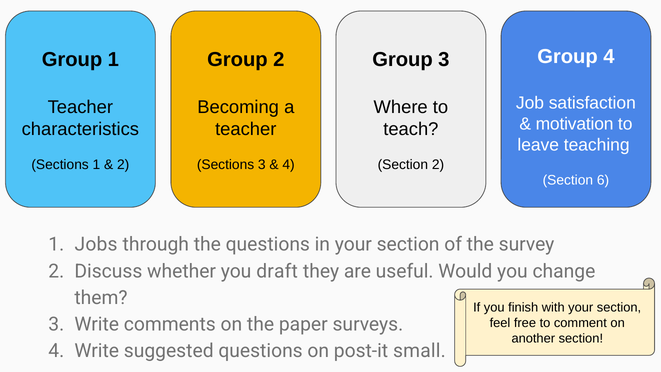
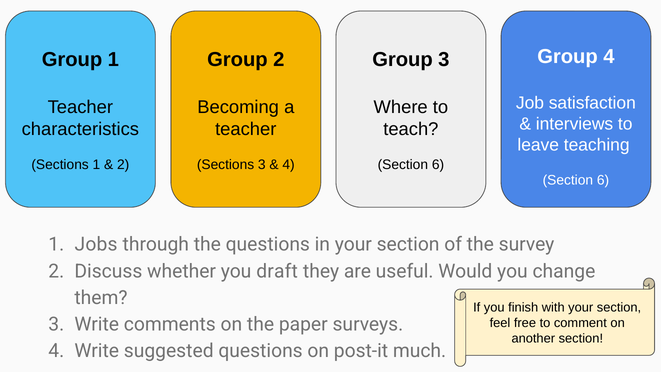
motivation: motivation -> interviews (574, 124)
2: 2 -> 6 (438, 165)
small: small -> much (420, 351)
